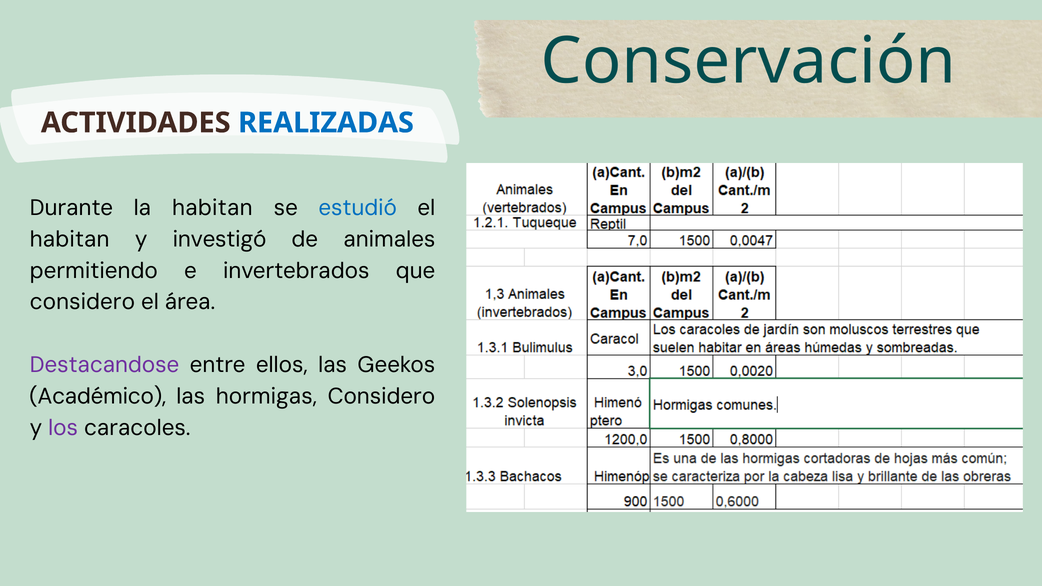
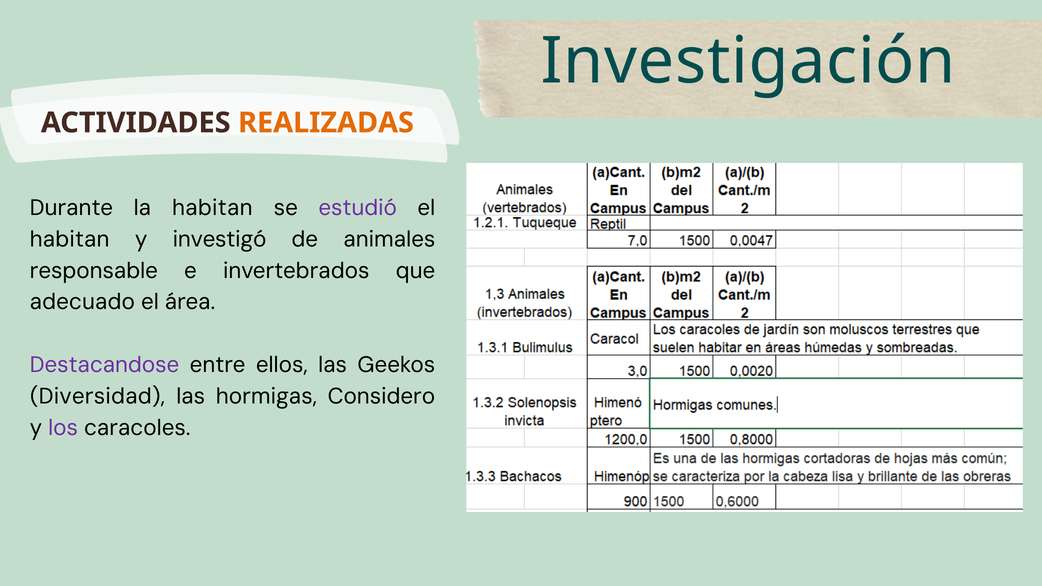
Conservación: Conservación -> Investigación (748, 62)
REALIZADAS colour: blue -> orange (326, 123)
estudió colour: blue -> purple (358, 208)
permitiendo: permitiendo -> responsable (94, 271)
considero: considero -> adecuado (82, 302)
Académico: Académico -> Diversidad (98, 396)
